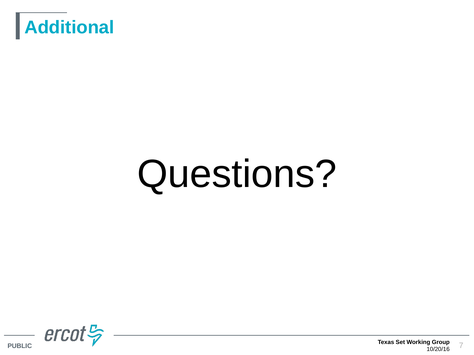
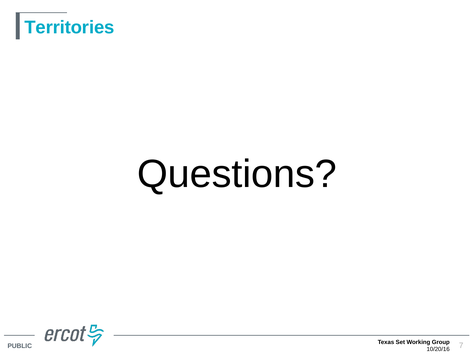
Additional: Additional -> Territories (69, 27)
